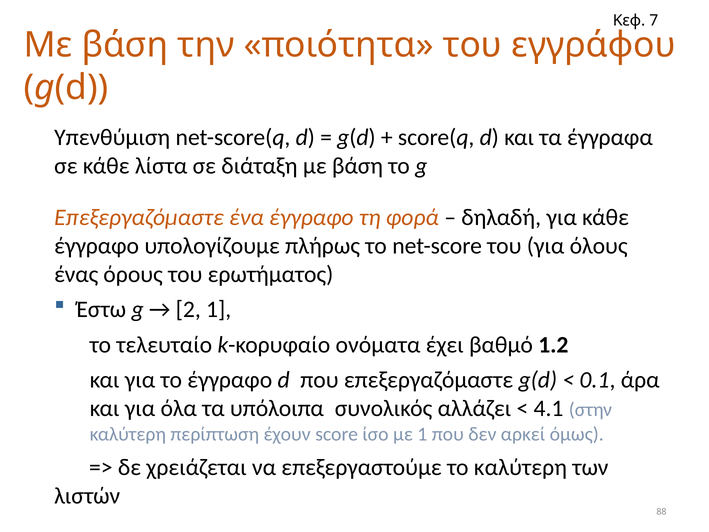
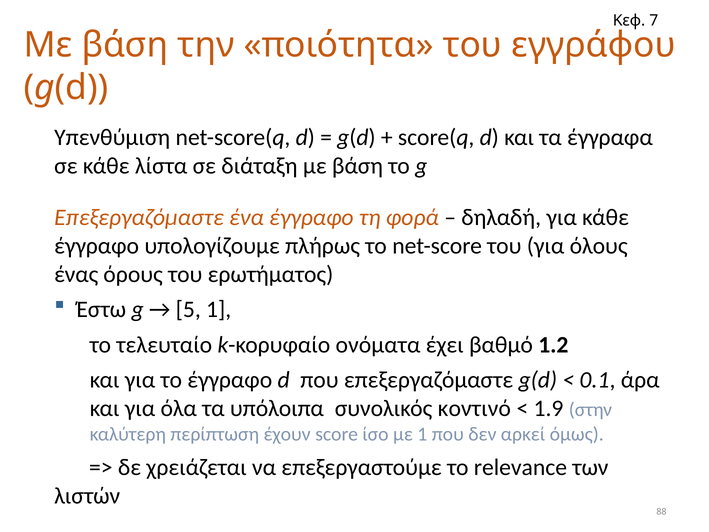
2: 2 -> 5 (188, 309)
αλλάζει: αλλάζει -> κοντινό (474, 408)
4.1: 4.1 -> 1.9 (548, 408)
το καλύτερη: καλύτερη -> relevance (520, 467)
